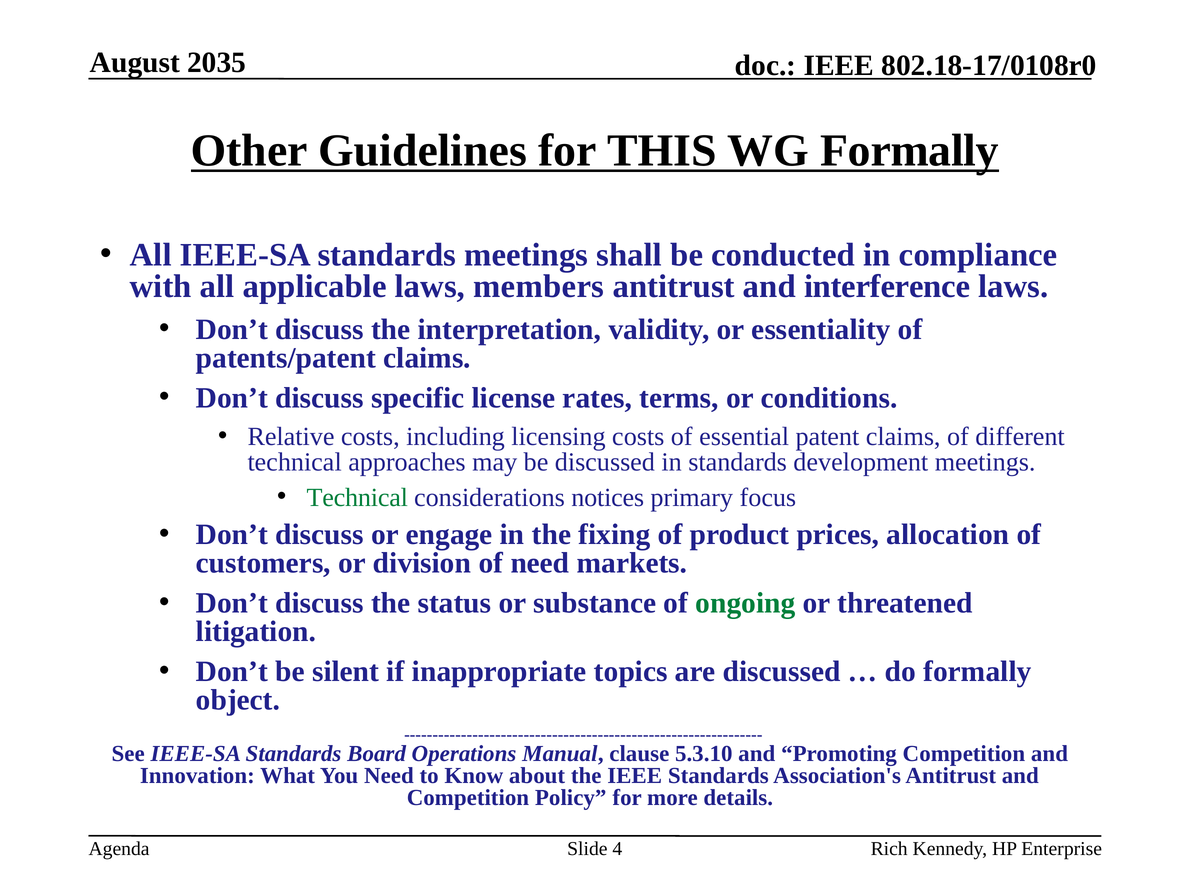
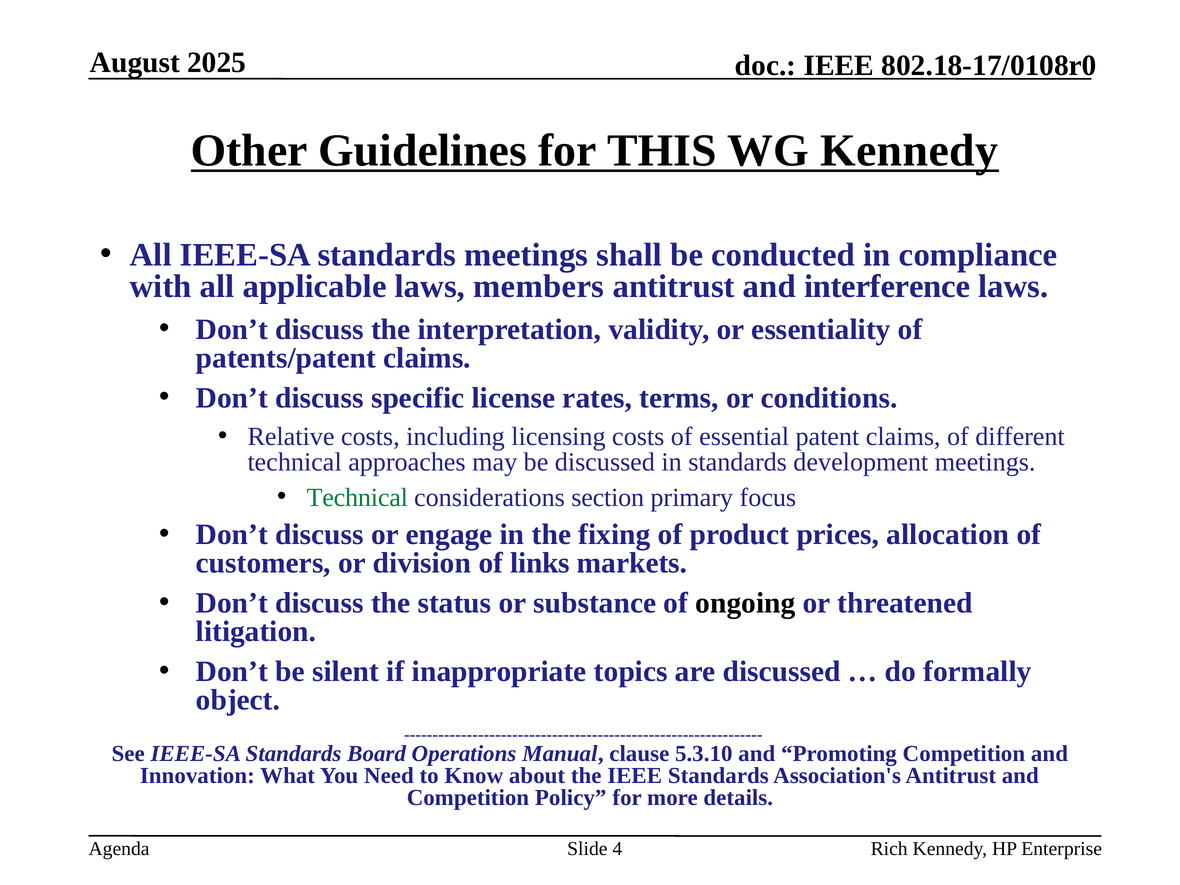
2035: 2035 -> 2025 (217, 63)
WG Formally: Formally -> Kennedy (909, 151)
notices: notices -> section (608, 498)
of need: need -> links (540, 563)
ongoing colour: green -> black (745, 603)
